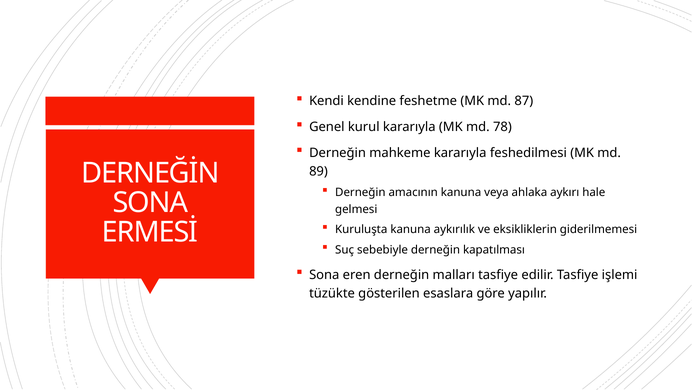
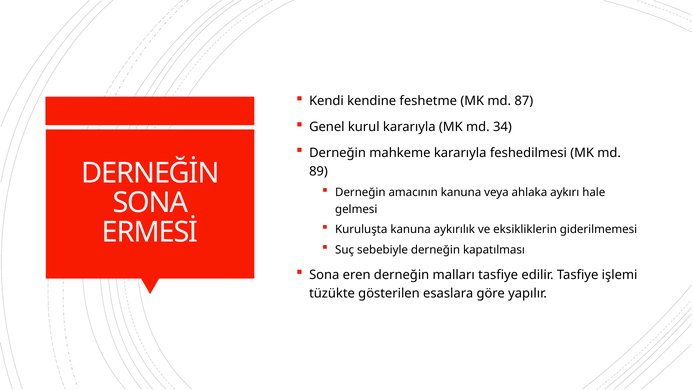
78: 78 -> 34 (502, 127)
